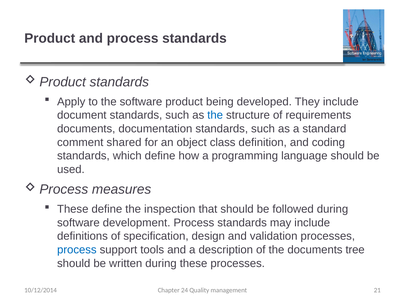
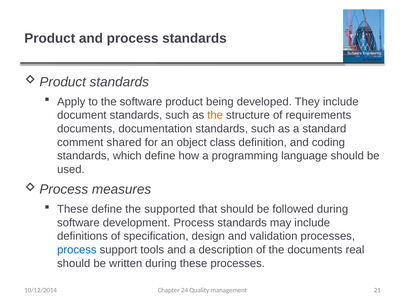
the colour: blue -> orange (215, 115)
inspection: inspection -> supported (170, 209)
tree: tree -> real (355, 250)
